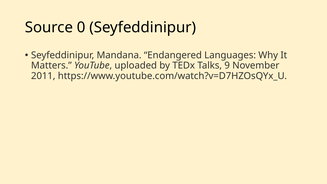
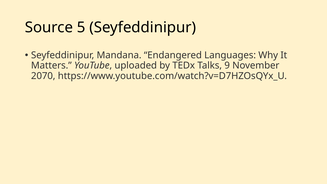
0: 0 -> 5 (81, 27)
2011: 2011 -> 2070 (43, 76)
